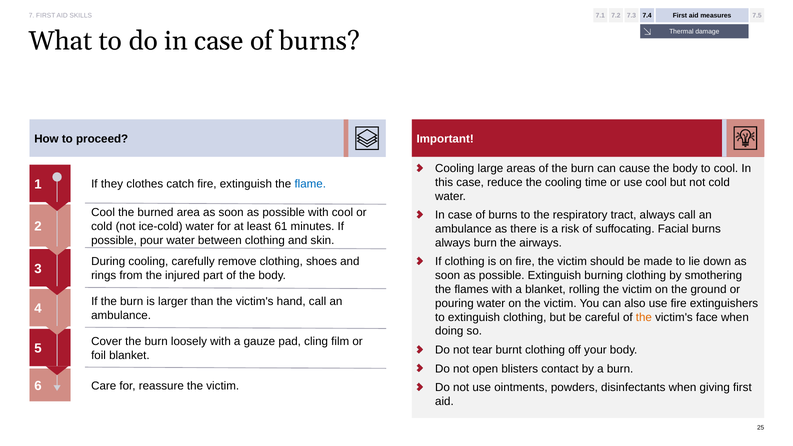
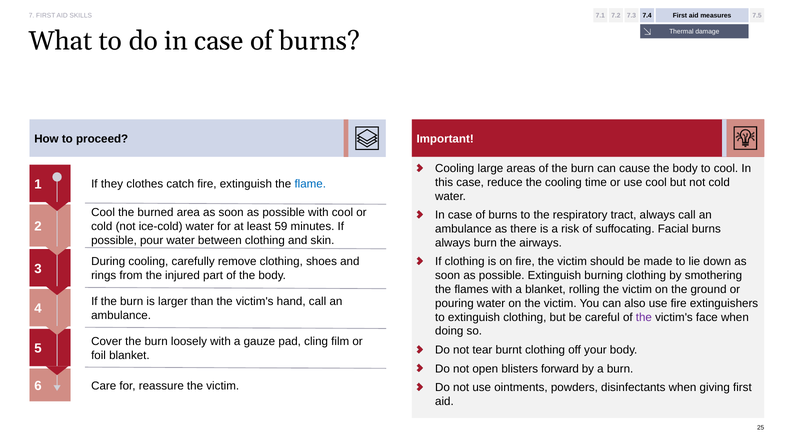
61: 61 -> 59 (281, 226)
the colour: orange -> purple (644, 317)
contact: contact -> forward (560, 369)
